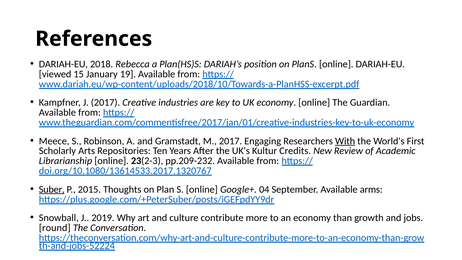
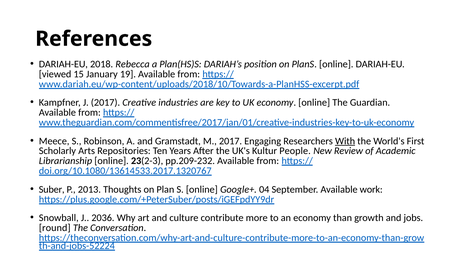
Credits: Credits -> People (295, 151)
Suber underline: present -> none (52, 189)
2015: 2015 -> 2013 (89, 189)
arms: arms -> work (371, 189)
2019: 2019 -> 2036 (103, 218)
